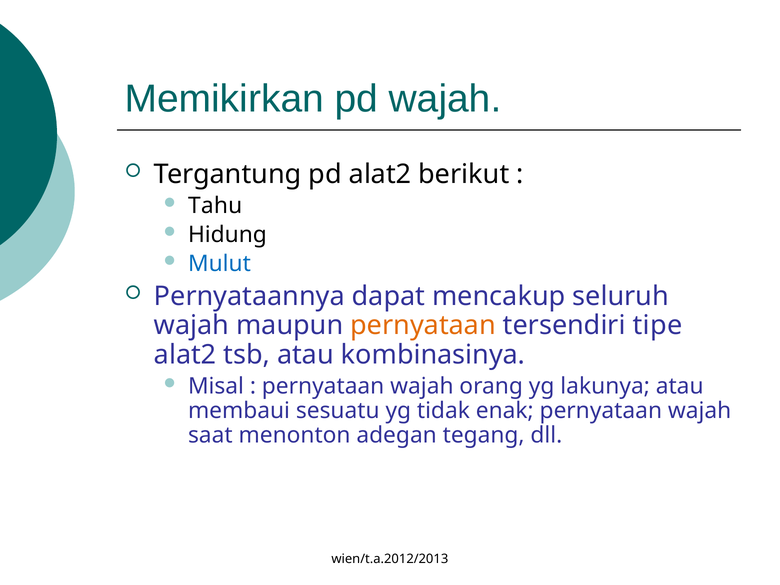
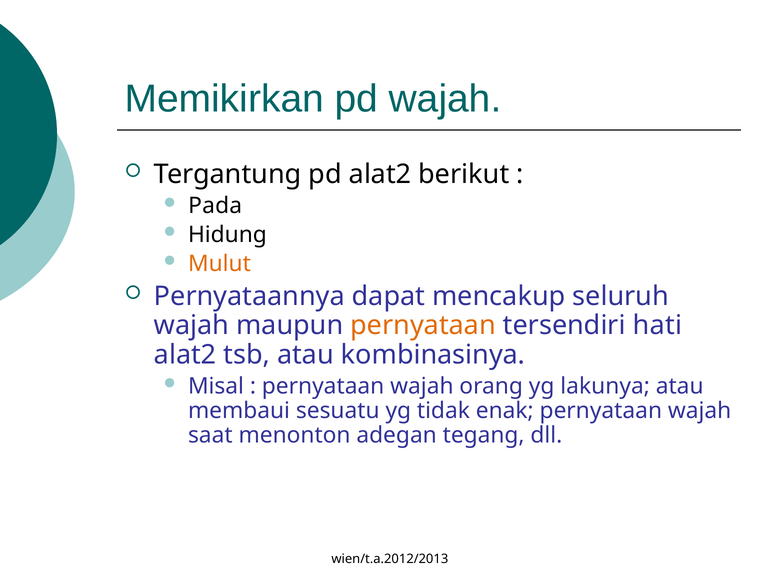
Tahu: Tahu -> Pada (215, 206)
Mulut colour: blue -> orange (219, 264)
tipe: tipe -> hati (658, 325)
